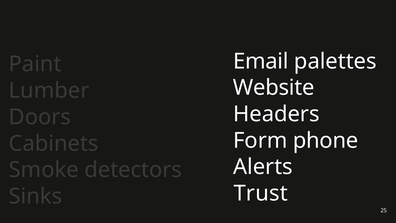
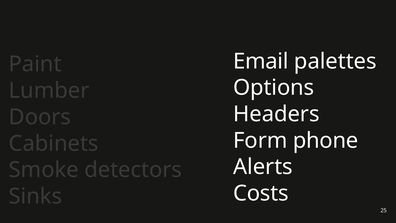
Website: Website -> Options (274, 88)
Trust: Trust -> Costs (261, 193)
